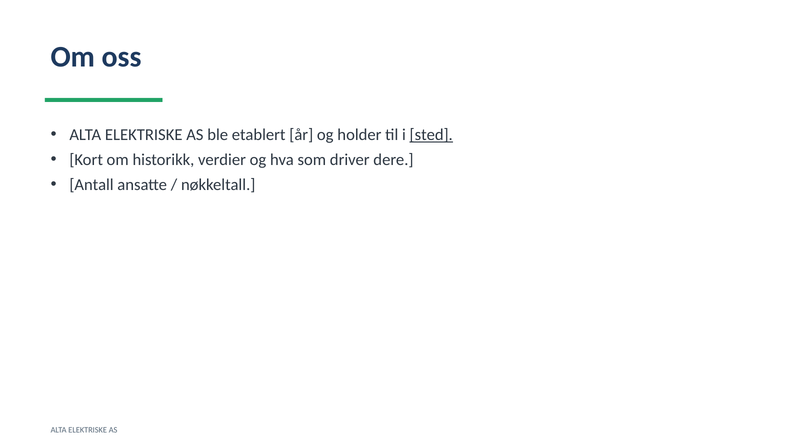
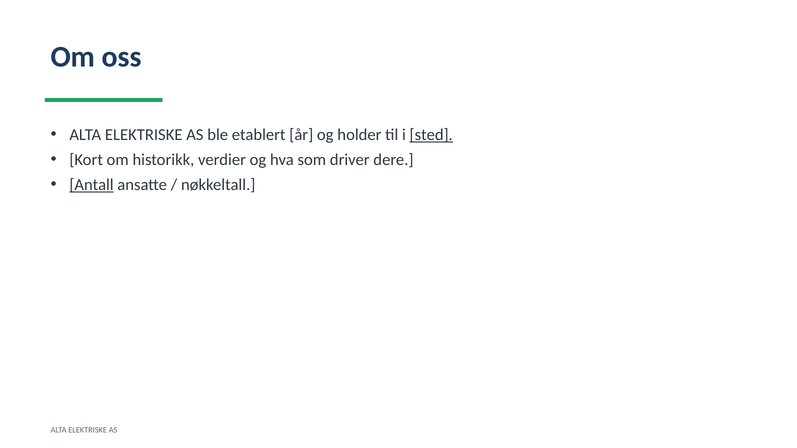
Antall underline: none -> present (92, 185)
